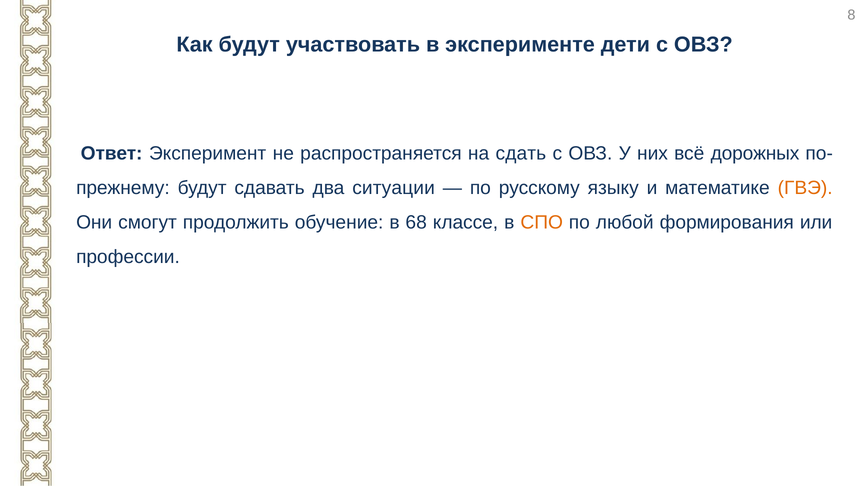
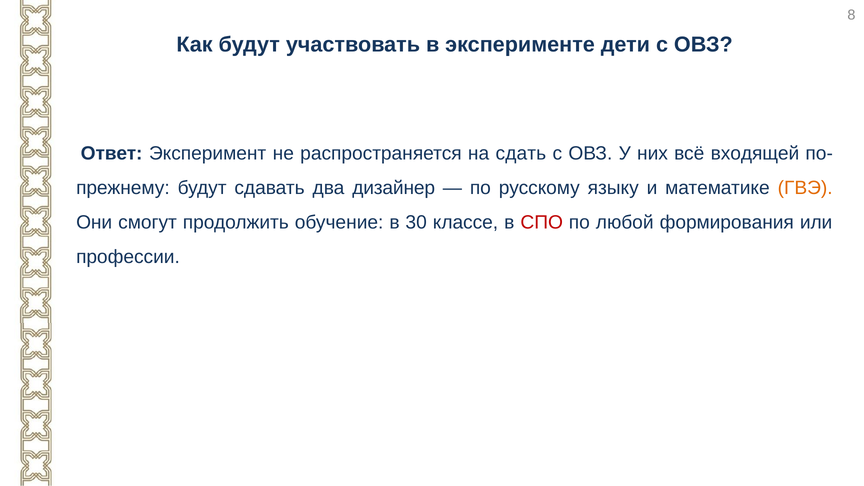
дорожных: дорожных -> входящей (755, 153)
ситуации: ситуации -> дизайнер (394, 188)
68: 68 -> 30 (416, 222)
СПО colour: orange -> red (542, 222)
